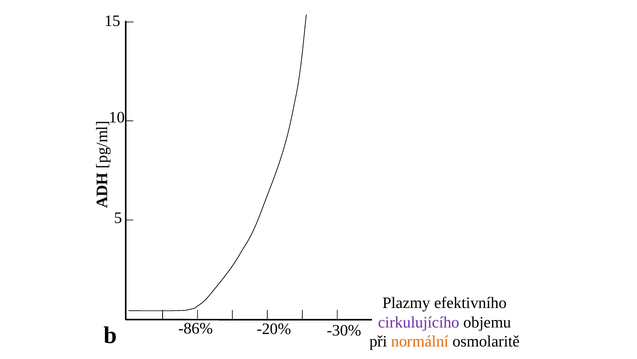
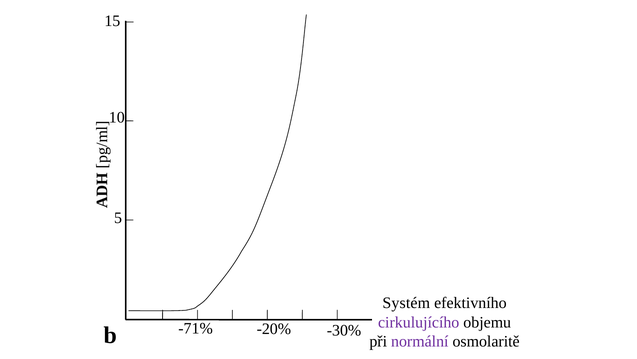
Plazmy: Plazmy -> Systém (406, 303)
-86%: -86% -> -71% (196, 328)
normální colour: orange -> purple (420, 341)
